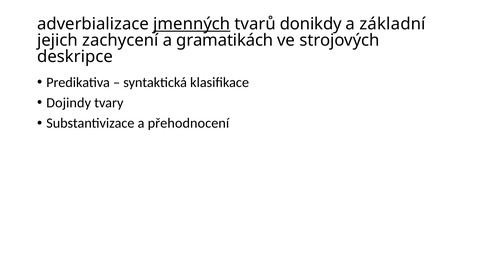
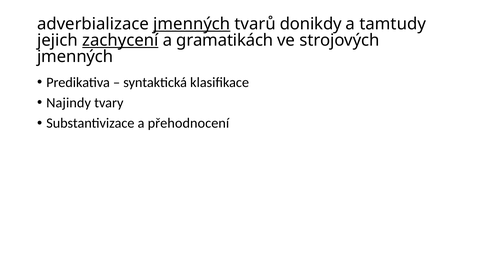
základní: základní -> tamtudy (393, 24)
zachycení underline: none -> present (120, 40)
deskripce: deskripce -> jmenných (75, 57)
Dojindy: Dojindy -> Najindy (69, 103)
